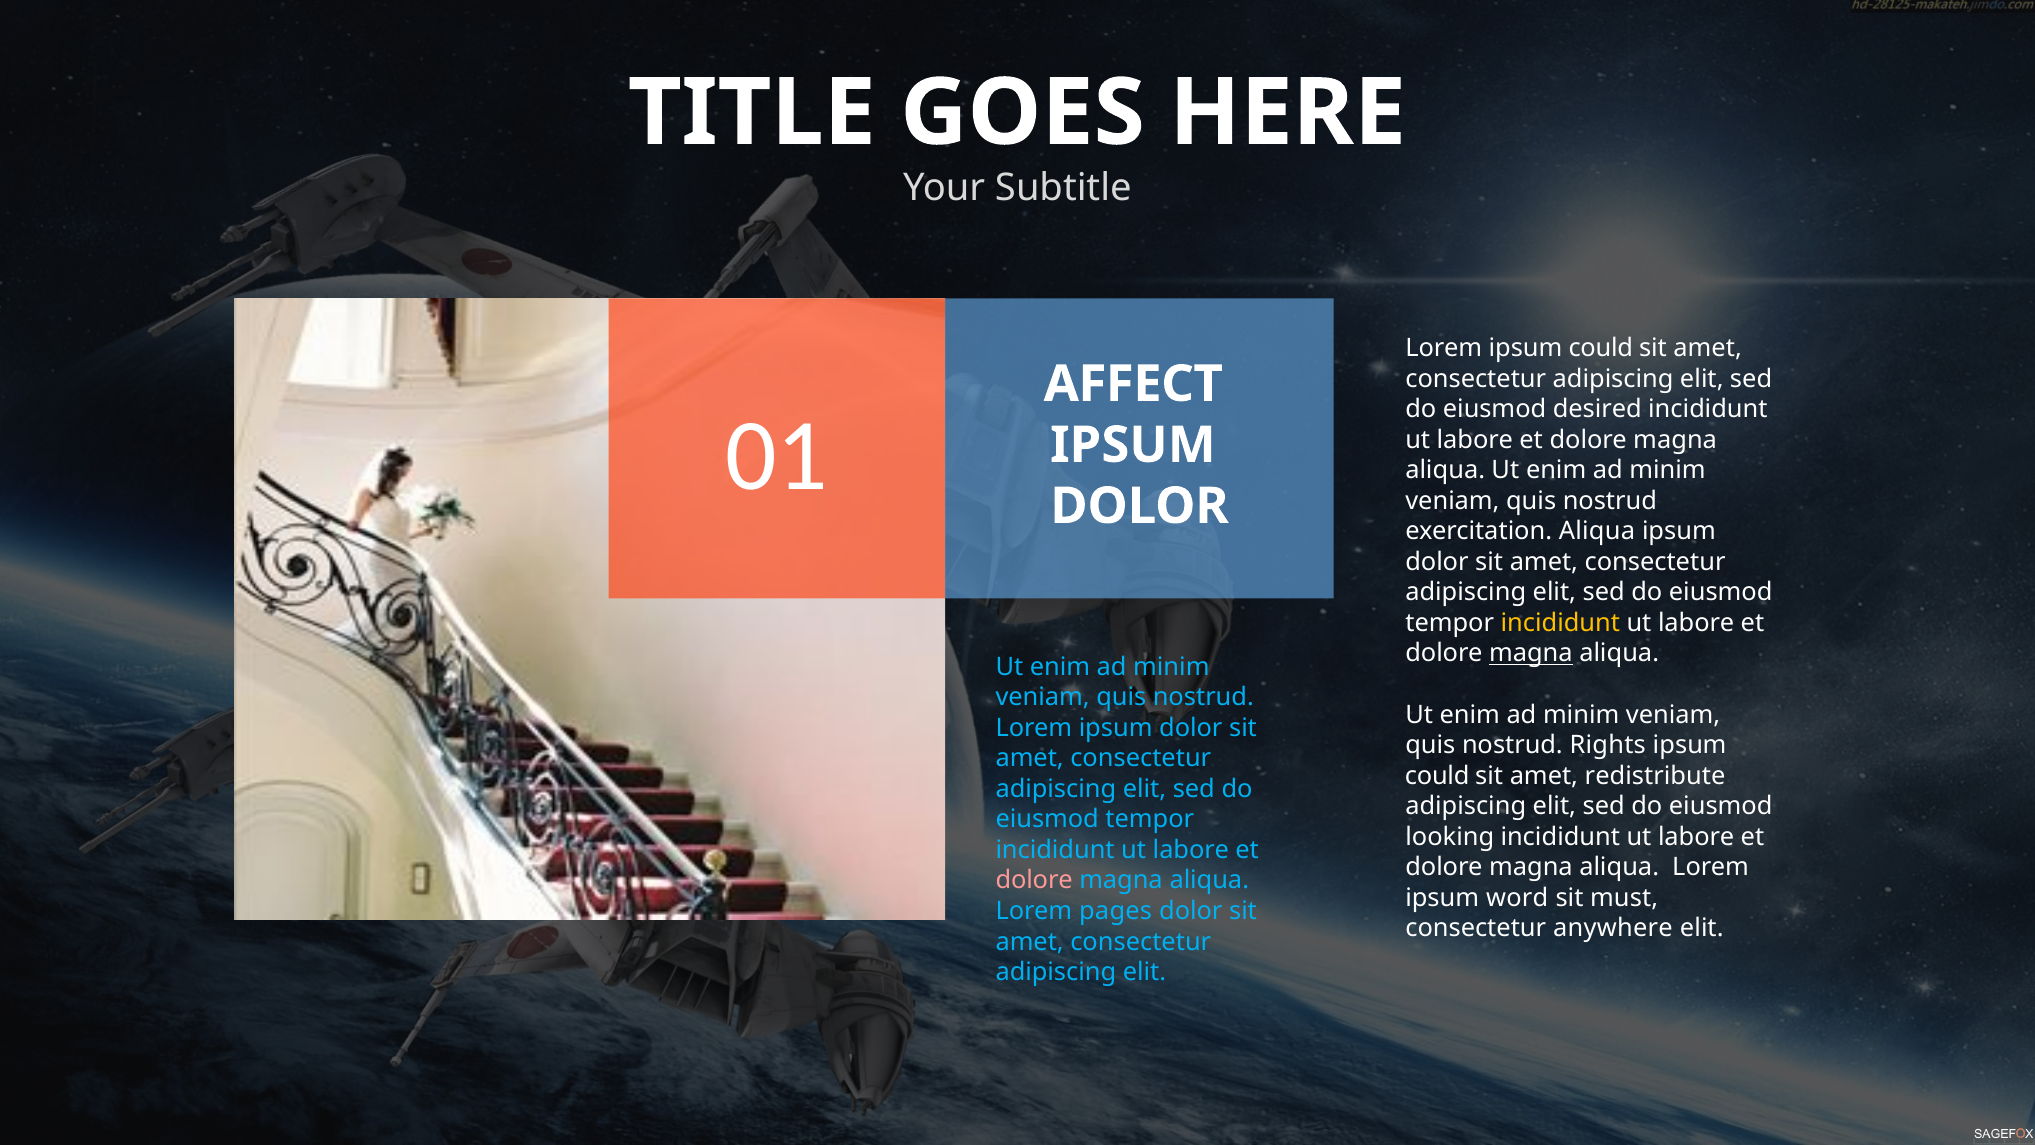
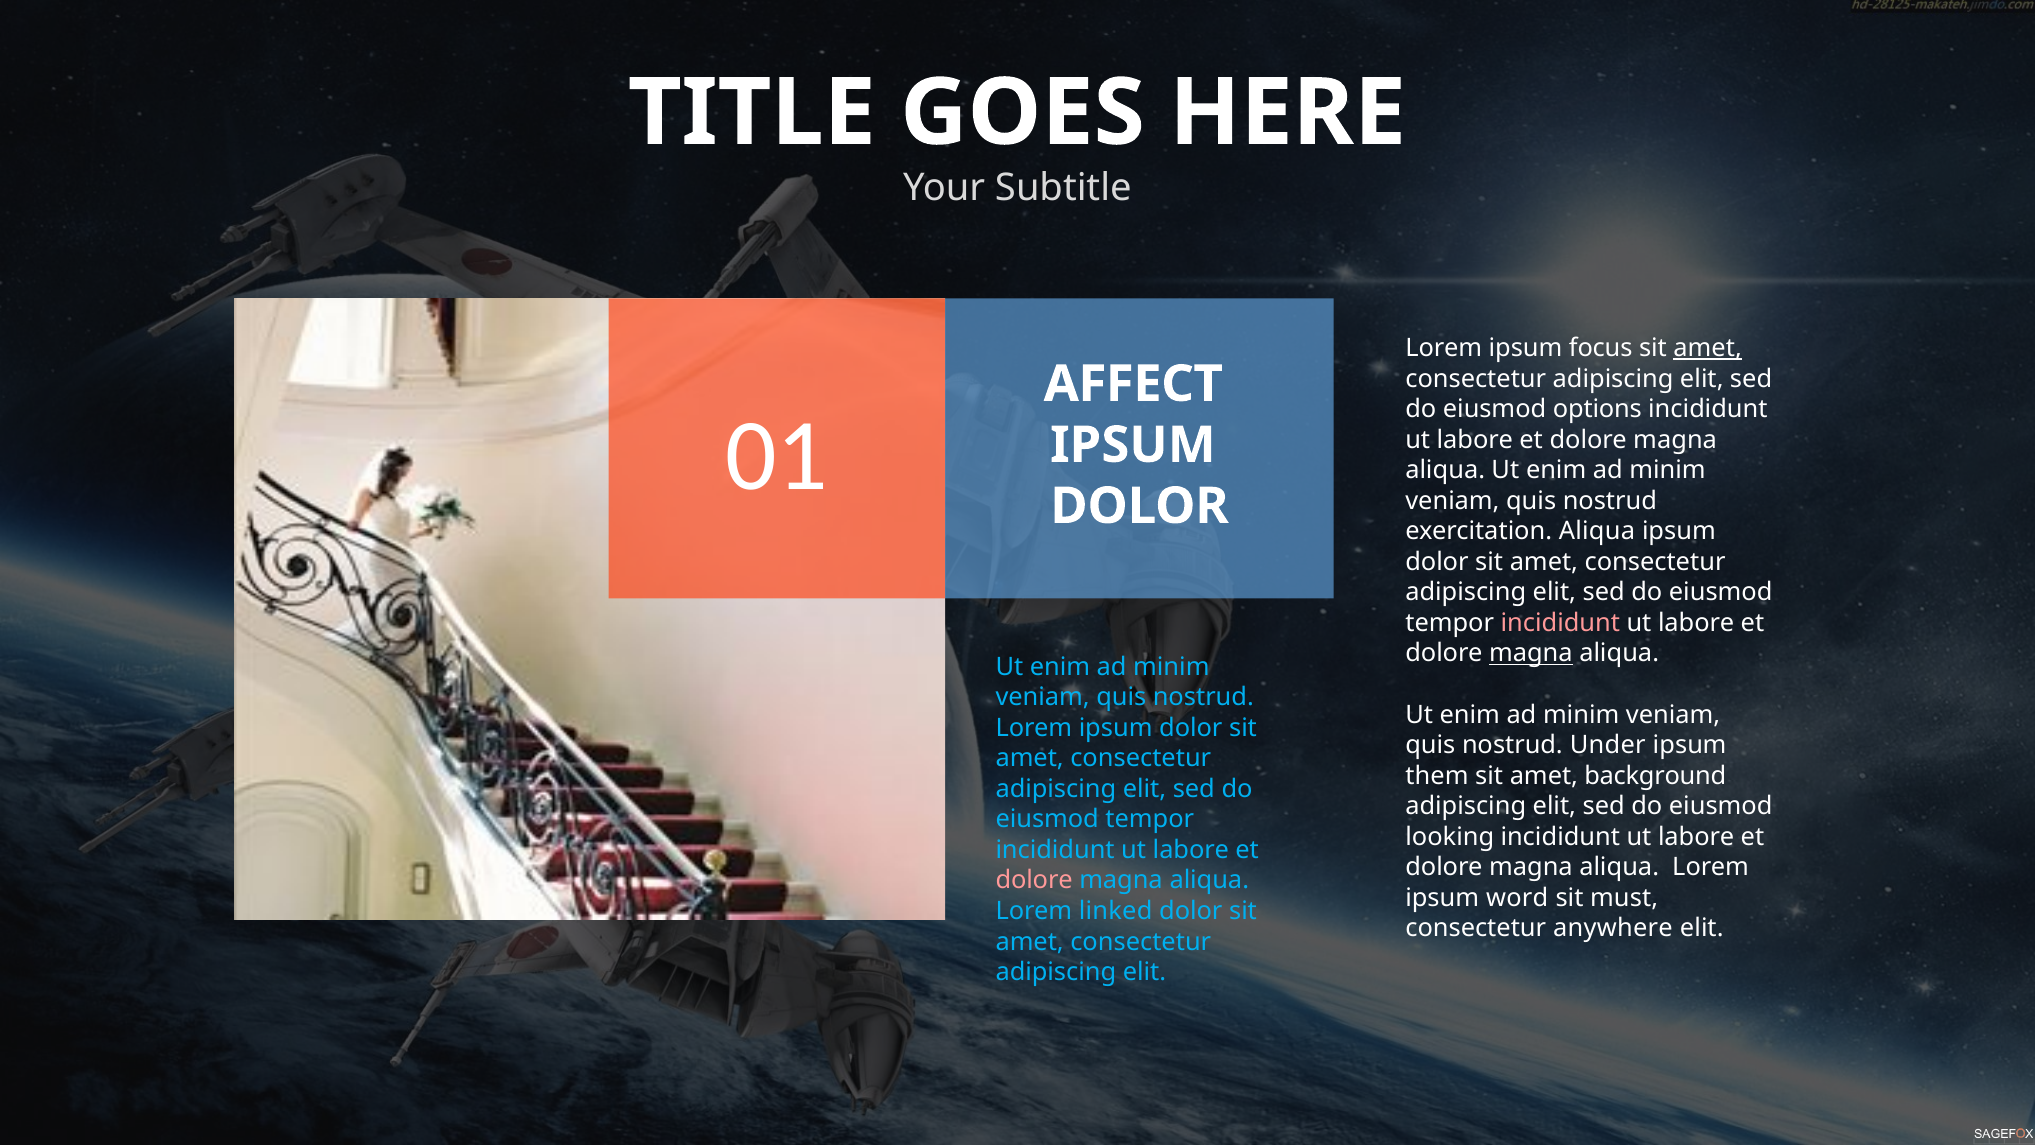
Lorem ipsum could: could -> focus (1601, 348)
amet underline: none -> present (1708, 348)
desired: desired -> options (1597, 409)
incididunt colour: yellow -> pink (1560, 623)
Rights: Rights -> Under (1608, 745)
could: could -> them (1437, 775)
redistribute: redistribute -> background (1655, 775)
pages: pages -> linked (1116, 911)
